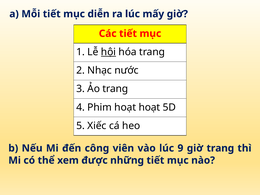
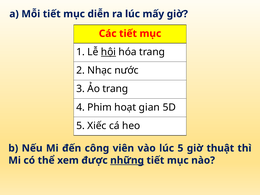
hoạt hoạt: hoạt -> gian (149, 107)
lúc 9: 9 -> 5 (180, 148)
giờ trang: trang -> thuật (220, 148)
những underline: none -> present (127, 160)
